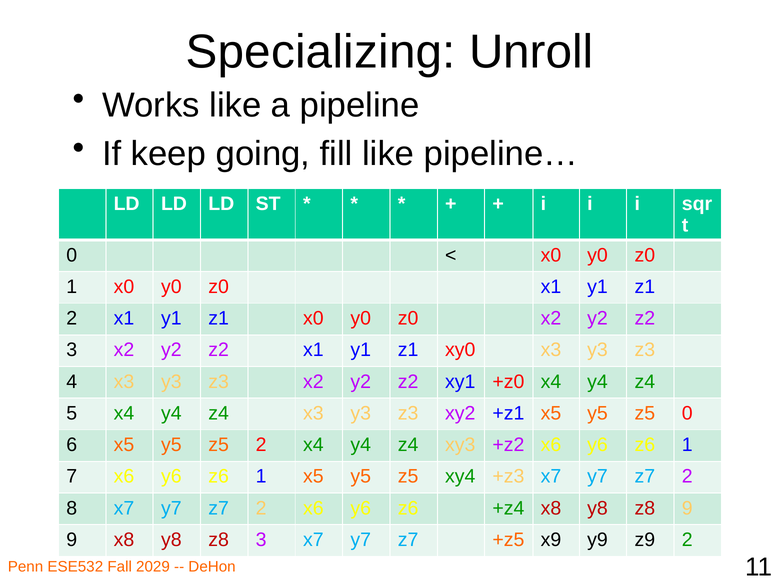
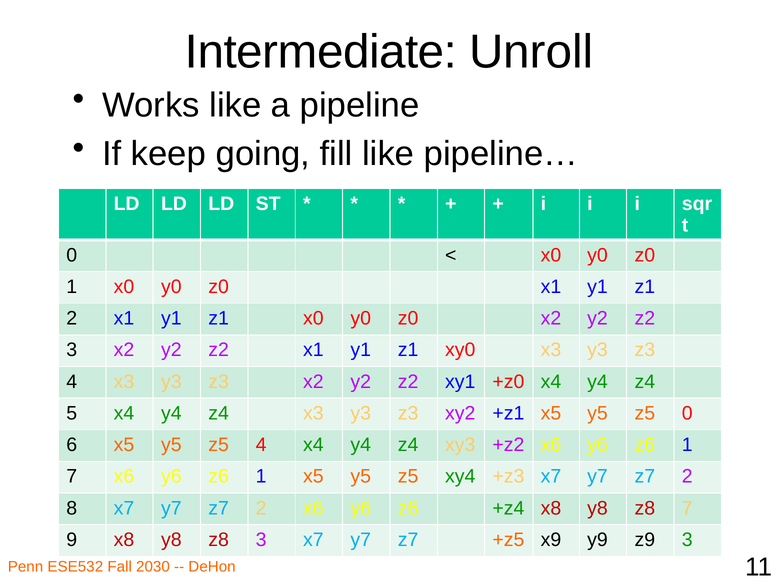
Specializing: Specializing -> Intermediate (321, 52)
z5 2: 2 -> 4 (261, 445)
z8 9: 9 -> 7 (687, 508)
z9 2: 2 -> 3 (687, 540)
2029: 2029 -> 2030 (153, 567)
